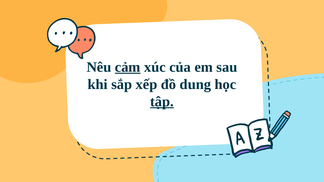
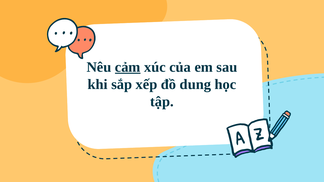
tập underline: present -> none (162, 102)
